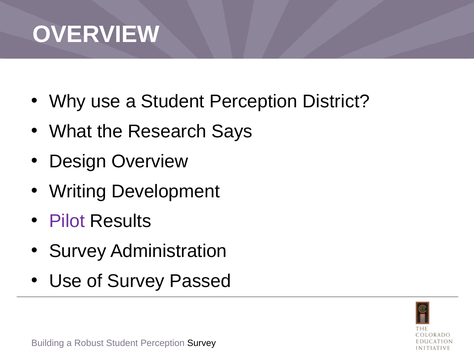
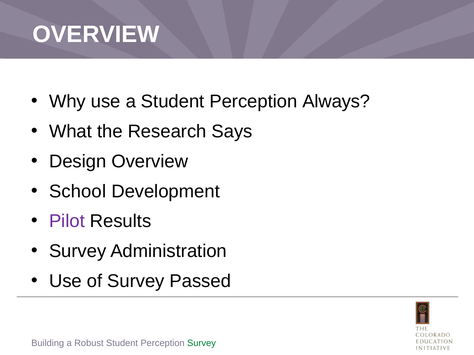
District: District -> Always (336, 102)
Writing: Writing -> School (78, 192)
Survey colour: black -> green (202, 343)
